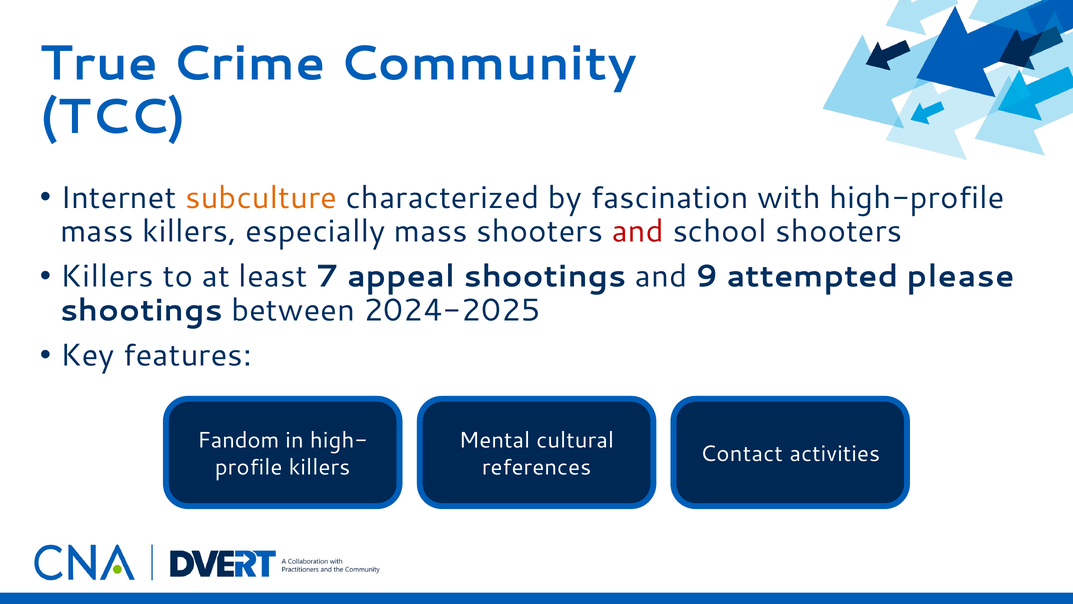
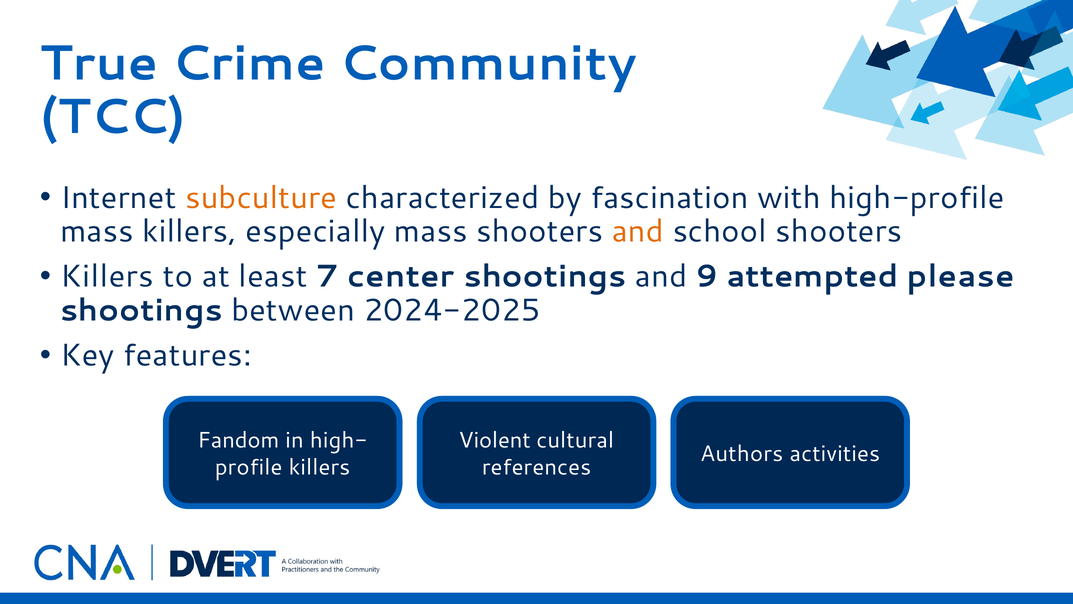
and colour: red -> orange (638, 231)
appeal: appeal -> center (401, 276)
Mental: Mental -> Violent (495, 440)
Contact: Contact -> Authors (742, 454)
